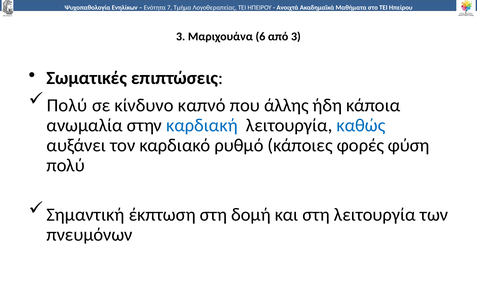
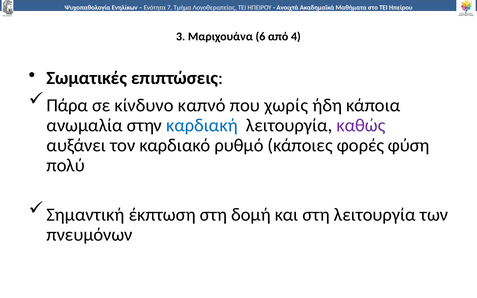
από 3: 3 -> 4 (296, 36)
Πολύ: Πολύ -> Πάρα (67, 105)
άλλης: άλλης -> χωρίς (286, 105)
καθώς colour: blue -> purple (361, 125)
